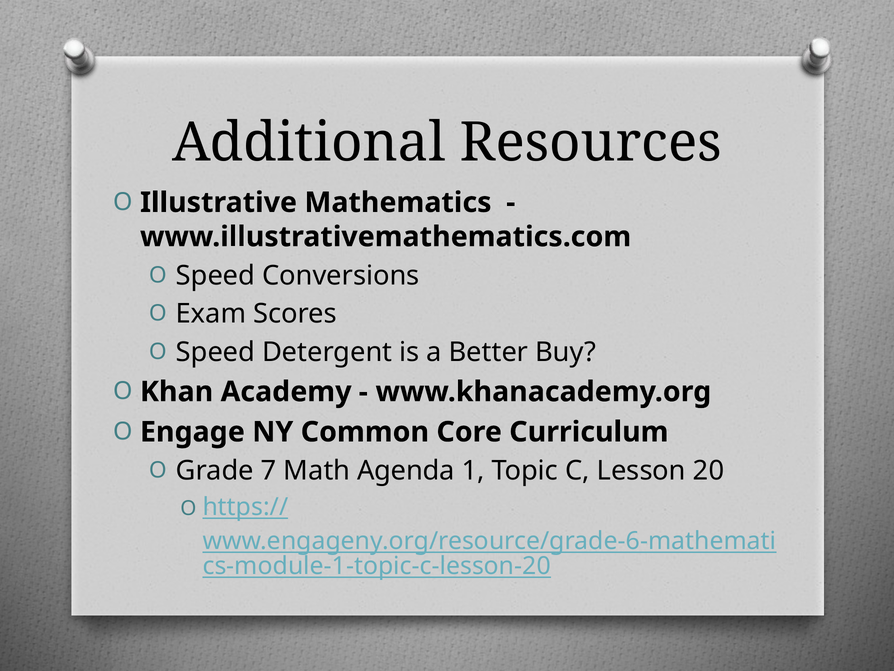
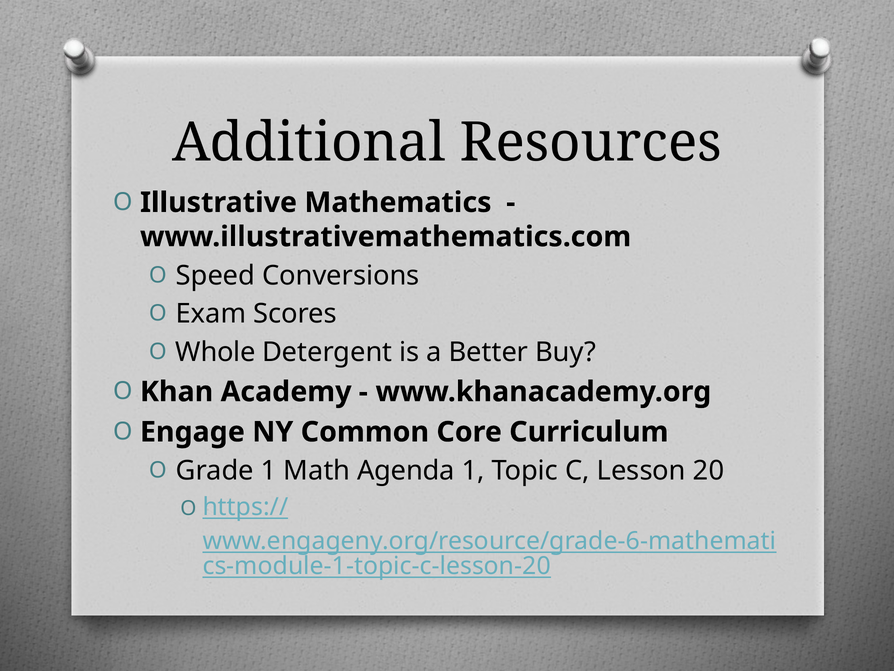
Speed: Speed -> Whole (216, 352)
Grade 7: 7 -> 1 (269, 471)
